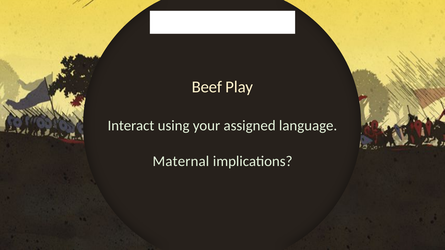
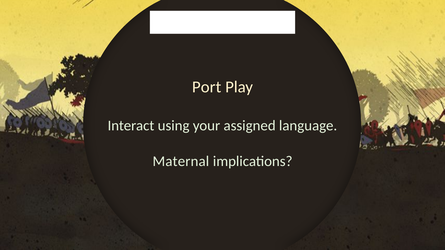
Beef: Beef -> Port (207, 87)
